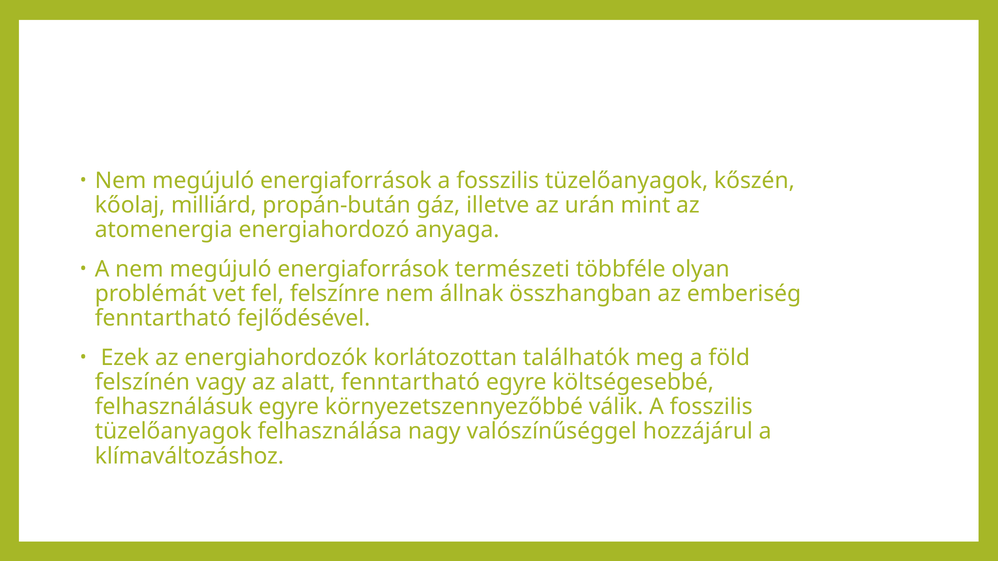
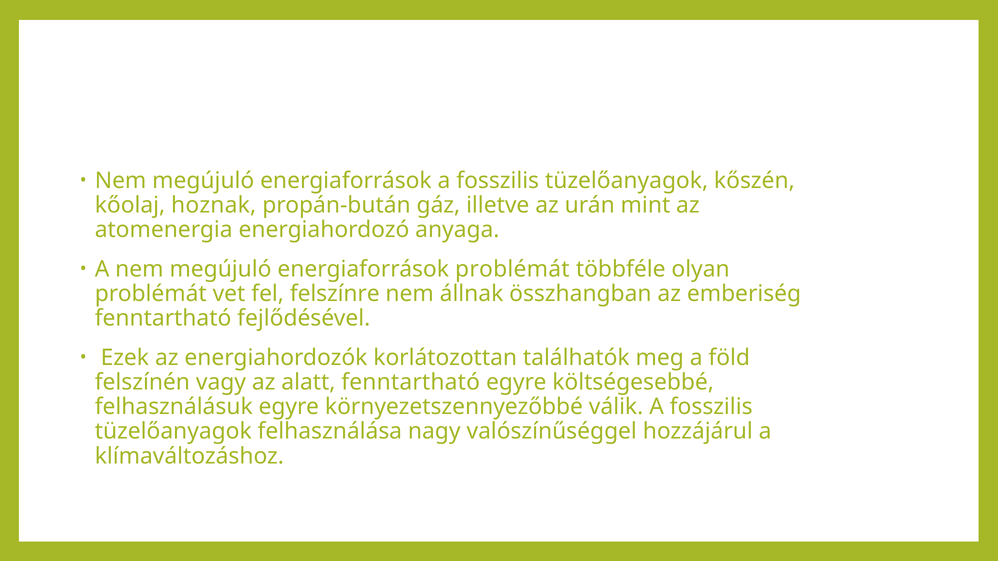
milliárd: milliárd -> hoznak (214, 205)
energiaforrások természeti: természeti -> problémát (512, 269)
